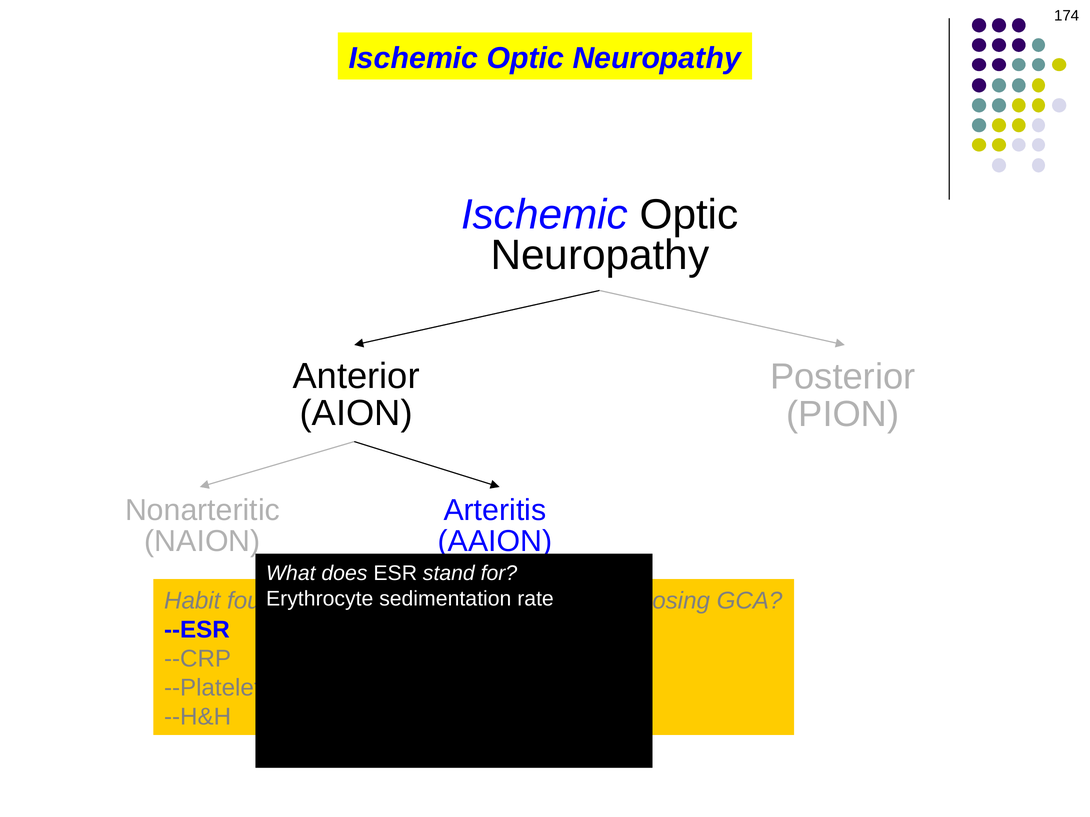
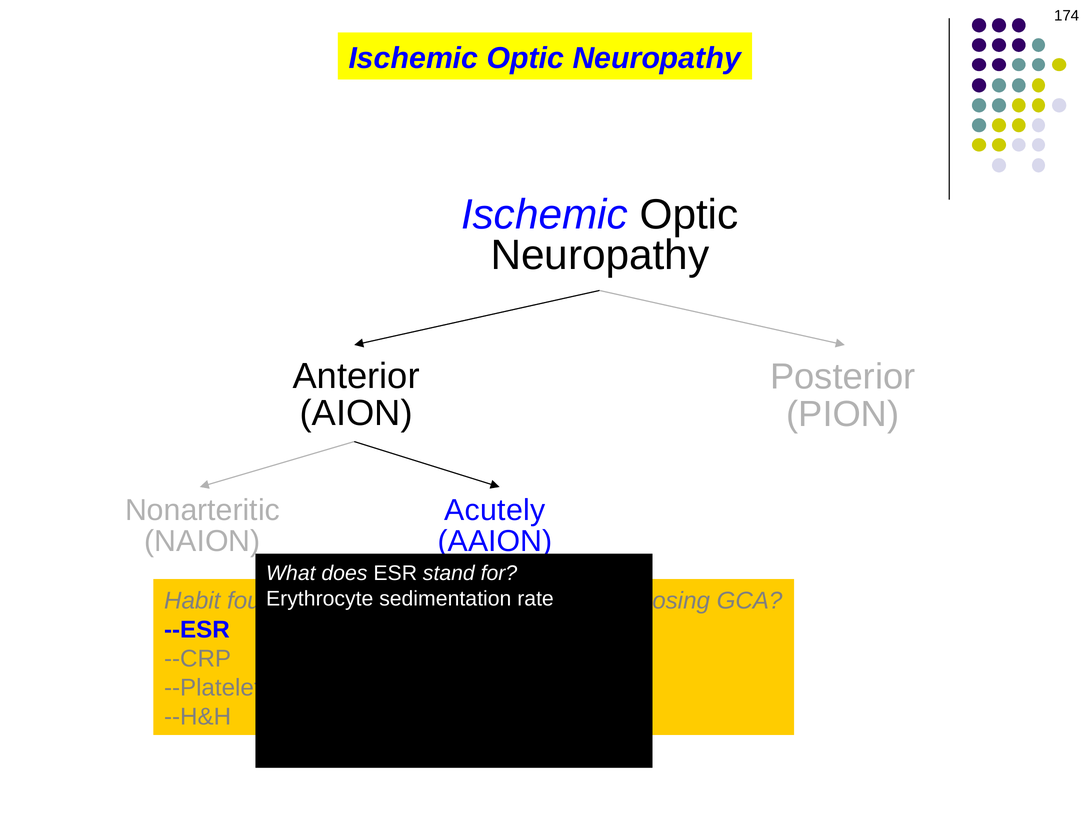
Arteritis: Arteritis -> Acutely (495, 511)
